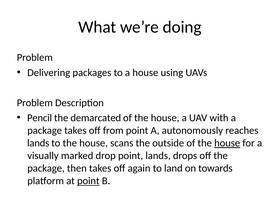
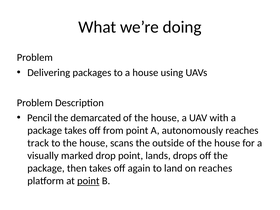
lands: lands -> track (38, 143)
house underline: present -> none (227, 143)
on towards: towards -> reaches (215, 168)
